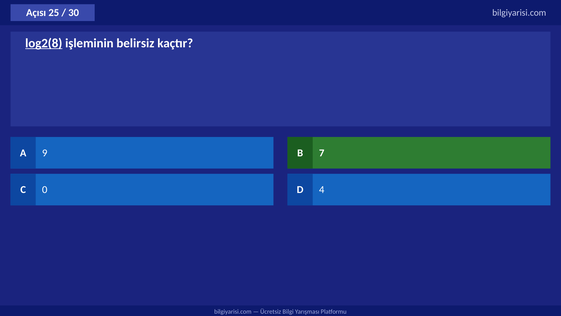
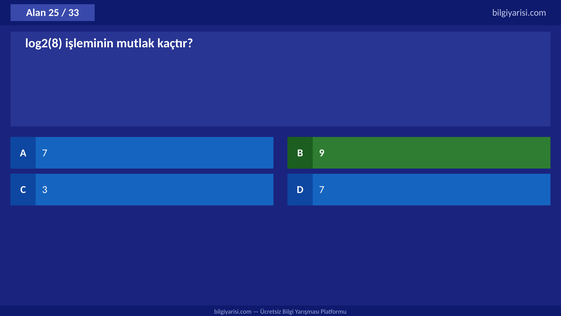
Açısı: Açısı -> Alan (36, 13)
30: 30 -> 33 (74, 13)
log2(8 underline: present -> none (44, 43)
belirsiz: belirsiz -> mutlak (135, 43)
A 9: 9 -> 7 (45, 153)
7: 7 -> 9 (322, 153)
0: 0 -> 3 (45, 189)
D 4: 4 -> 7 (322, 189)
